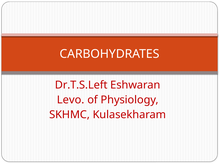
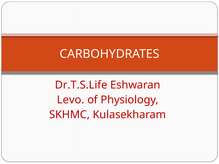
Dr.T.S.Left: Dr.T.S.Left -> Dr.T.S.Life (81, 85)
